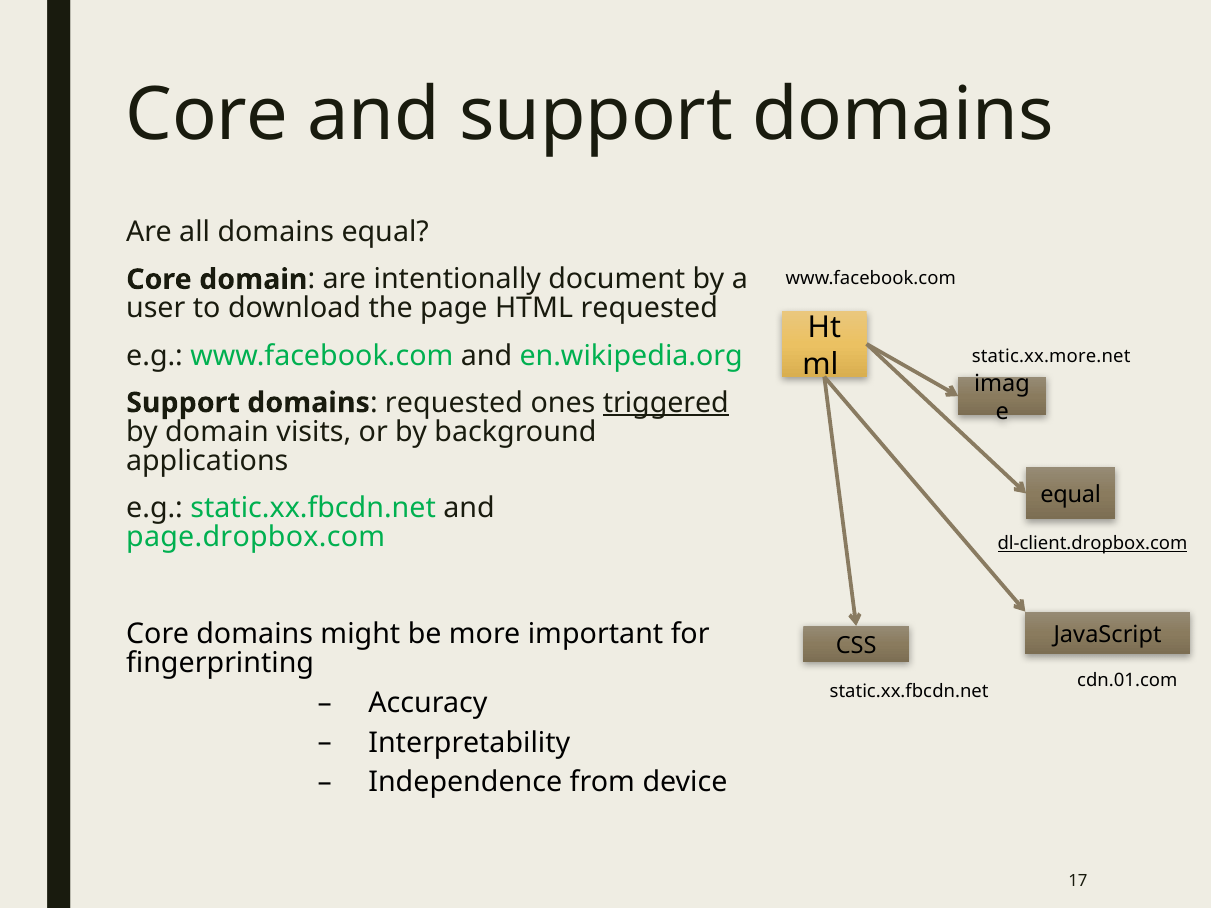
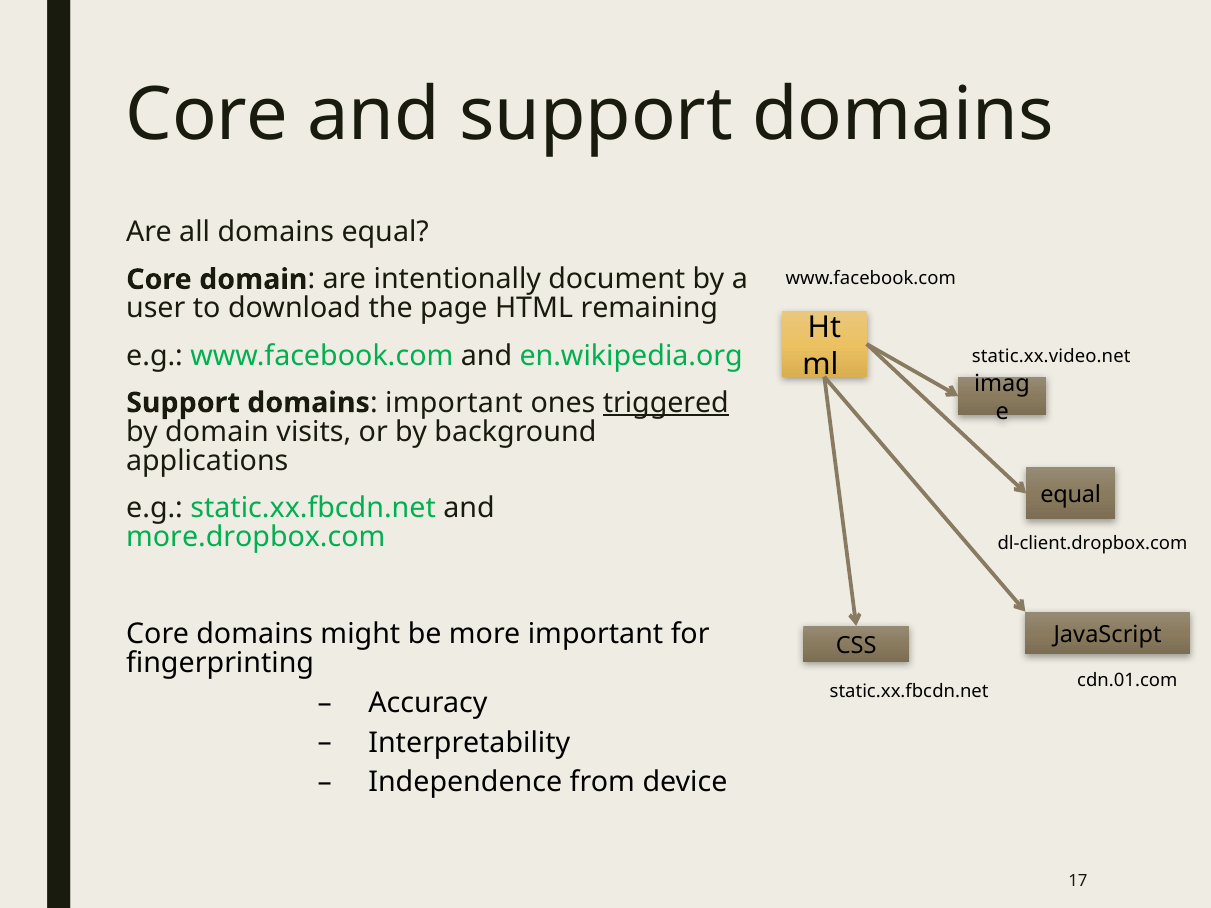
HTML requested: requested -> remaining (649, 309)
static.xx.more.net: static.xx.more.net -> static.xx.video.net (1051, 356)
domains requested: requested -> important (454, 403)
page.dropbox.com: page.dropbox.com -> more.dropbox.com (256, 537)
dl-client.dropbox.com underline: present -> none (1093, 544)
